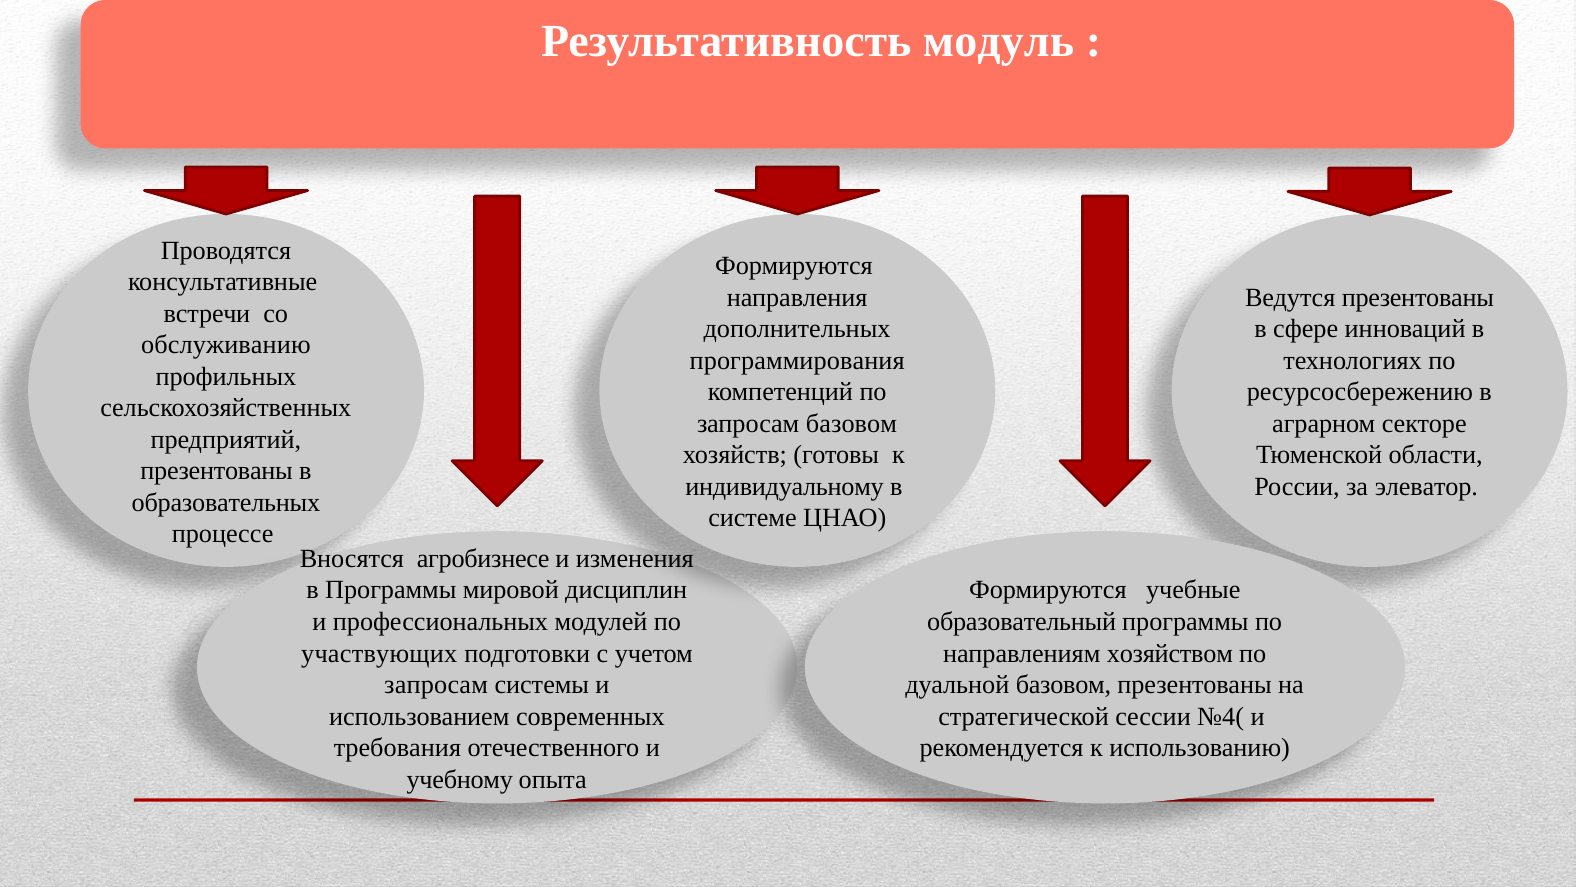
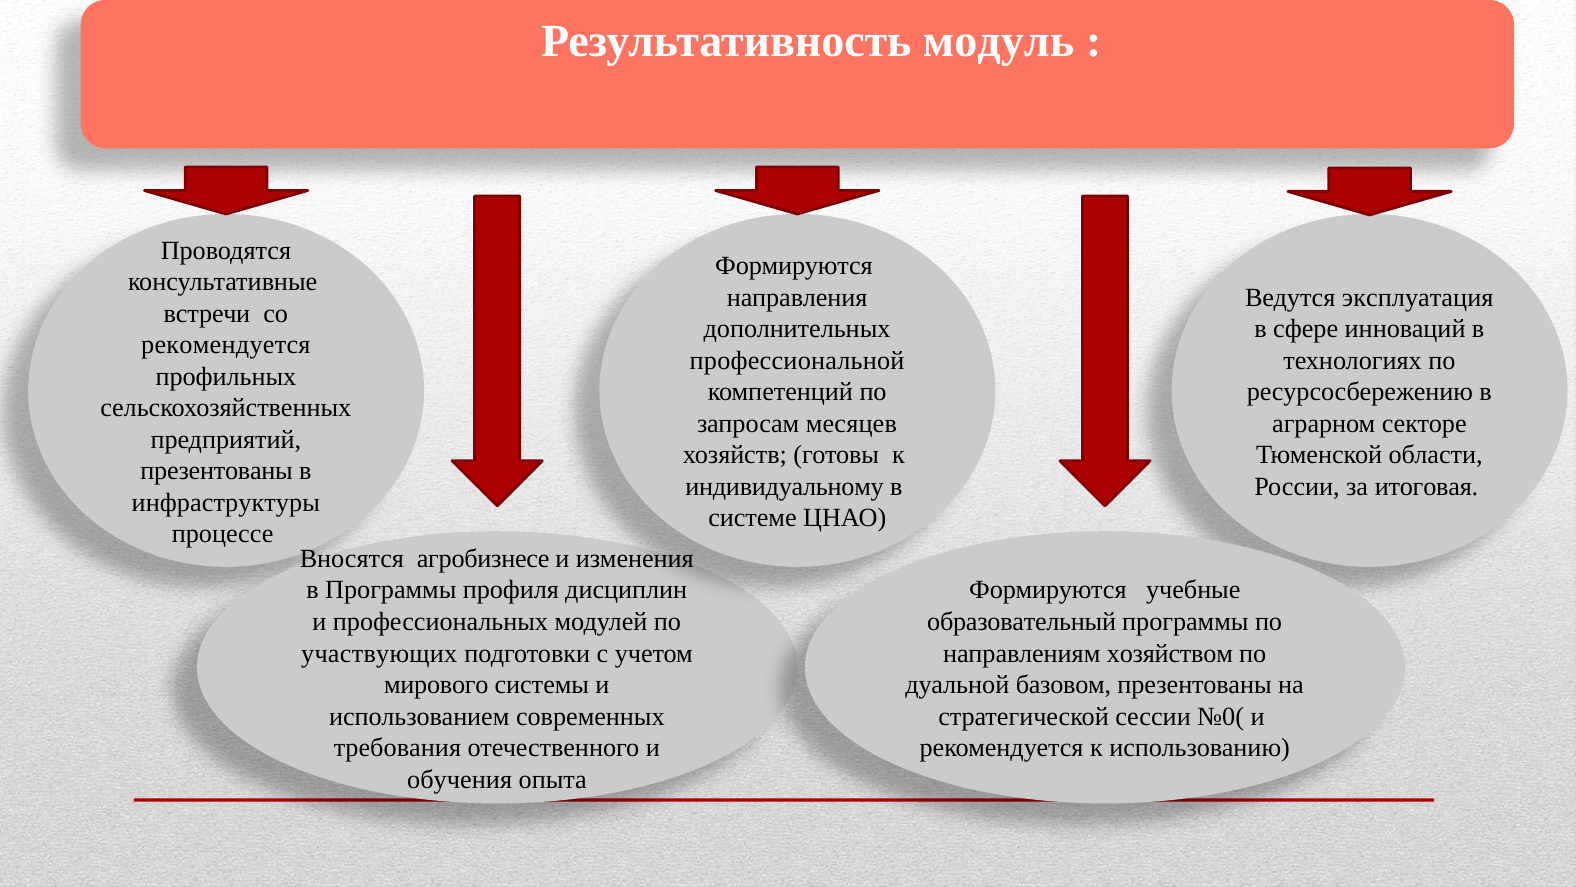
Ведутся презентованы: презентованы -> эксплуатация (1418, 297)
обслуживанию: обслуживанию -> рекомендуется (226, 345)
программирования: программирования -> профессиональной (797, 361)
запросам базовом: базовом -> месяцев (851, 424)
элеватор: элеватор -> итоговая (1426, 487)
образовательных: образовательных -> инфраструктуры (226, 502)
мировой: мировой -> профиля (511, 590)
запросам: запросам -> мирового (436, 684)
№4(: №4( -> №0( (1221, 716)
учебному: учебному -> обучения (460, 779)
